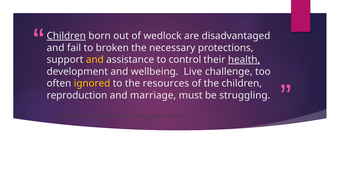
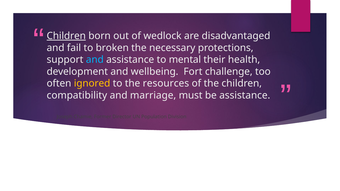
and colour: yellow -> light blue (95, 60)
control: control -> mental (185, 60)
health underline: present -> none (244, 60)
Live: Live -> Fort (193, 72)
reproduction: reproduction -> compatibility (77, 95)
be struggling: struggling -> assistance (245, 95)
